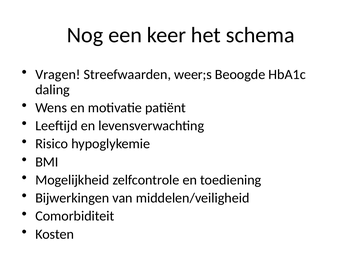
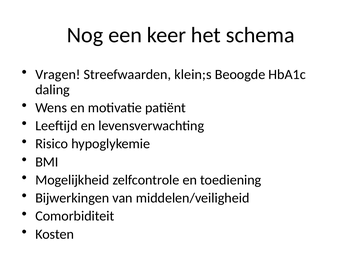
weer;s: weer;s -> klein;s (193, 75)
